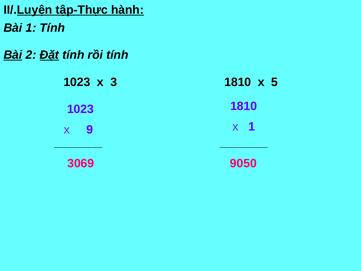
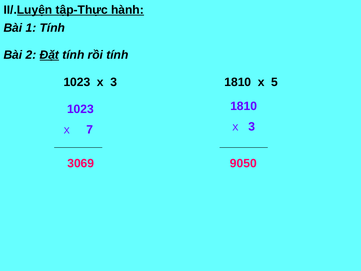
Bài underline: present -> none (13, 55)
1: 1 -> 3 (252, 127)
9: 9 -> 7 (90, 130)
